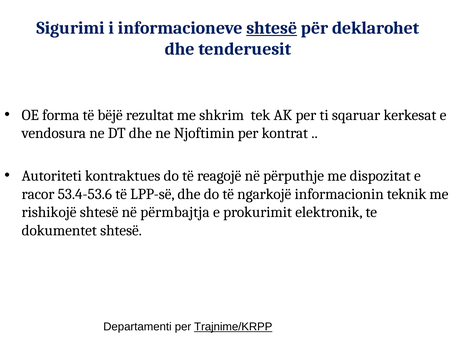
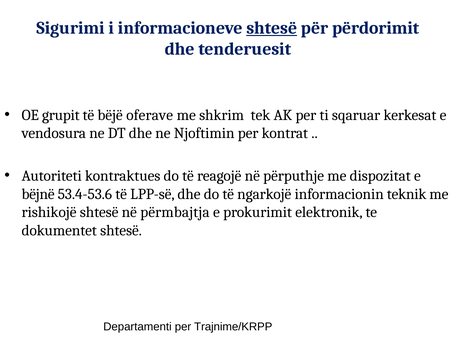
deklarohet: deklarohet -> përdorimit (376, 28)
forma: forma -> grupit (61, 115)
rezultat: rezultat -> oferave (150, 115)
racor: racor -> bëjnë (38, 194)
Trajnime/KRPP underline: present -> none (233, 327)
